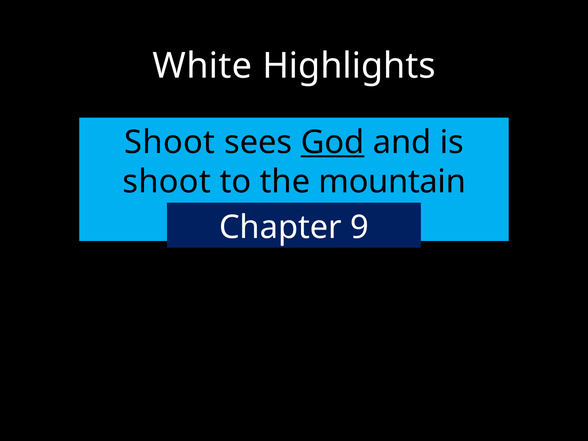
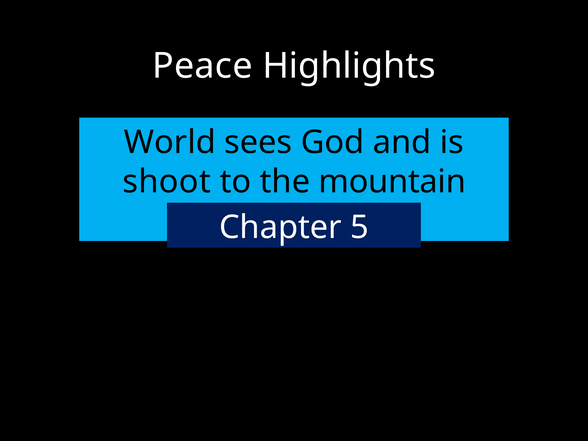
White: White -> Peace (202, 66)
Shoot: Shoot -> World (170, 142)
God underline: present -> none (333, 142)
9: 9 -> 5 (360, 227)
